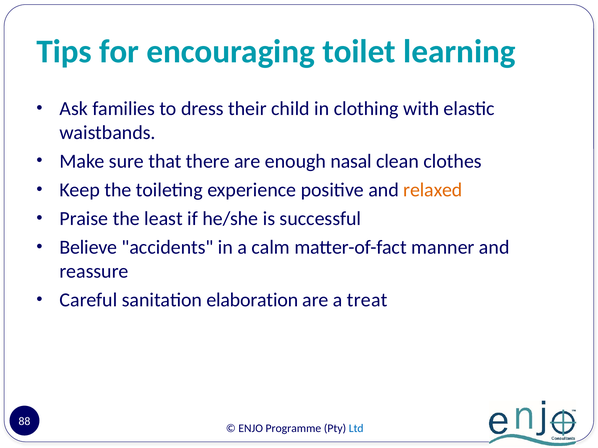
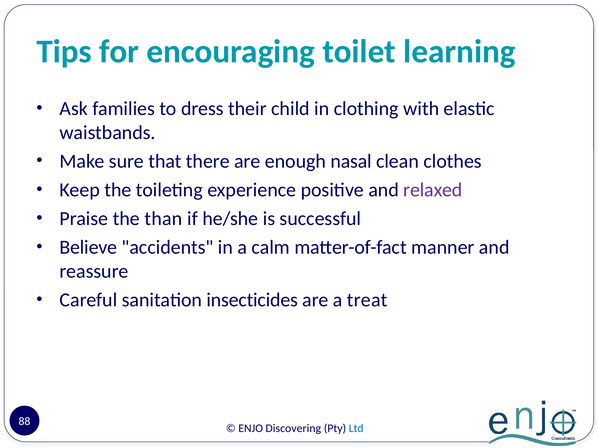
relaxed colour: orange -> purple (433, 190)
least: least -> than (163, 219)
elaboration: elaboration -> insecticides (252, 300)
Programme: Programme -> Discovering (293, 429)
